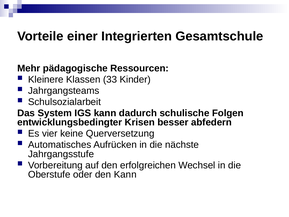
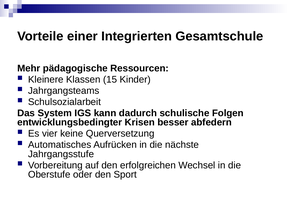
33: 33 -> 15 (110, 79)
den Kann: Kann -> Sport (125, 174)
